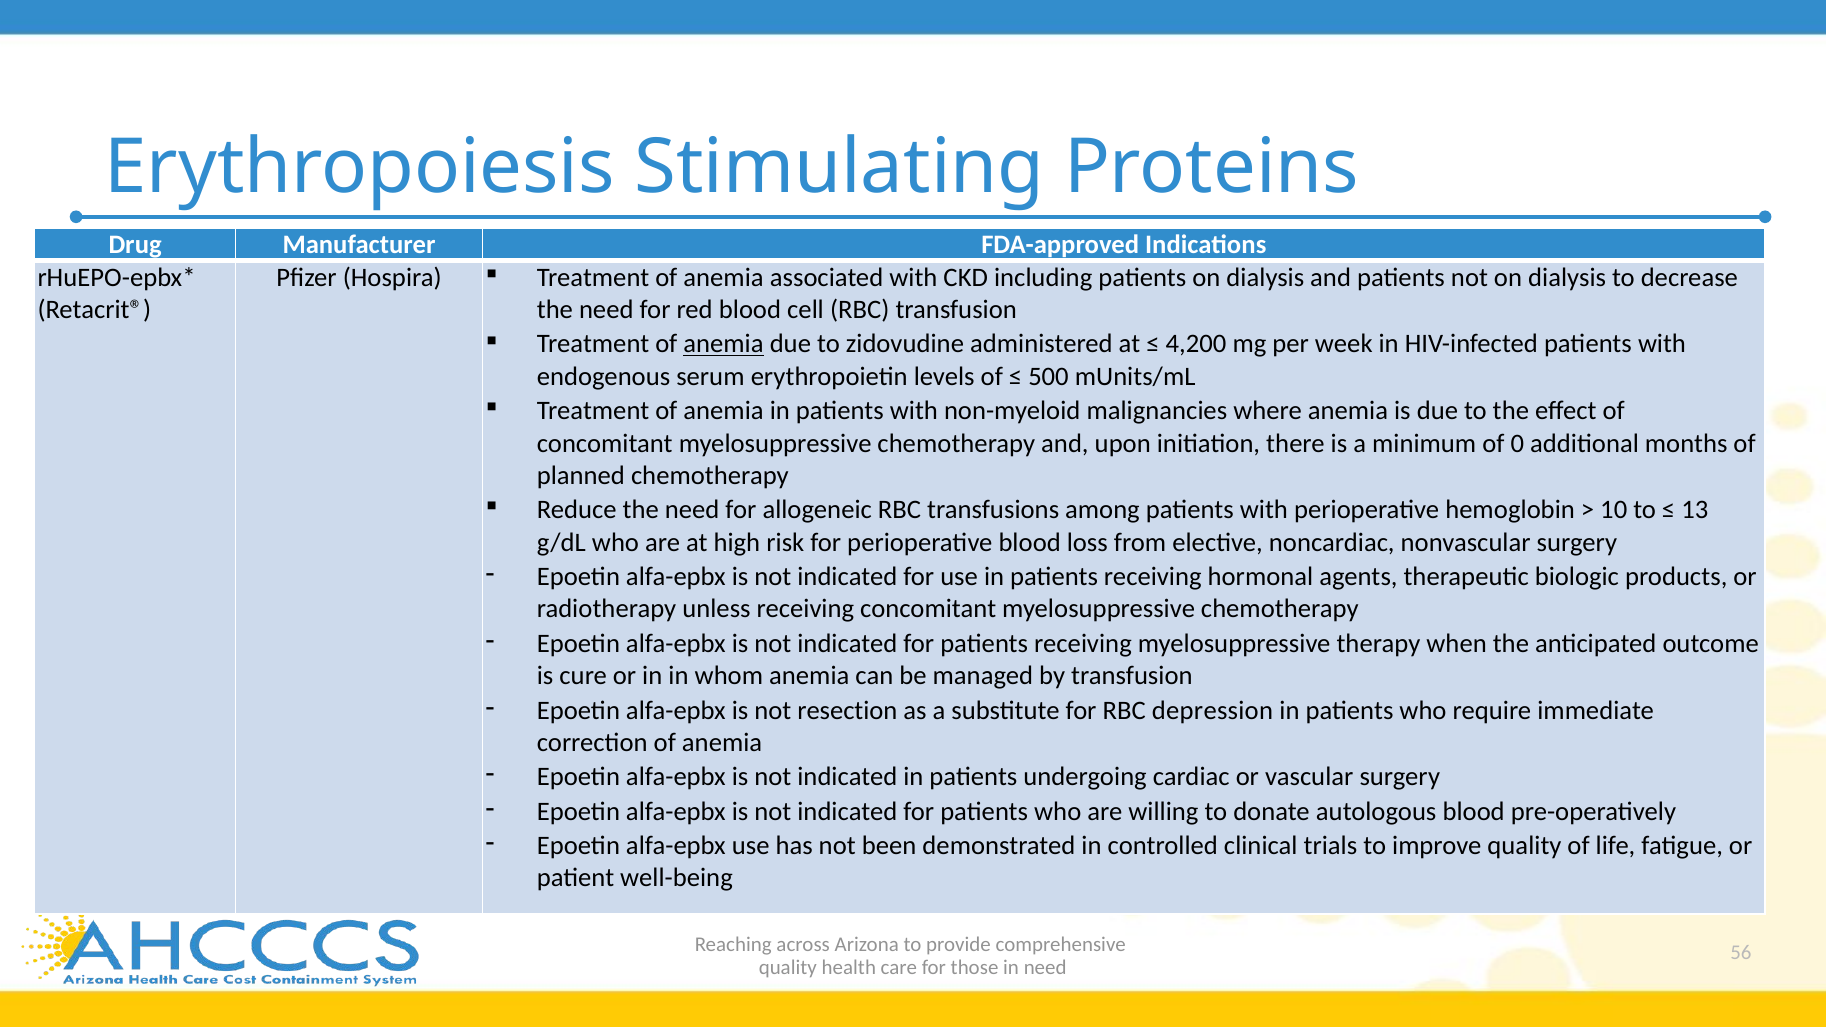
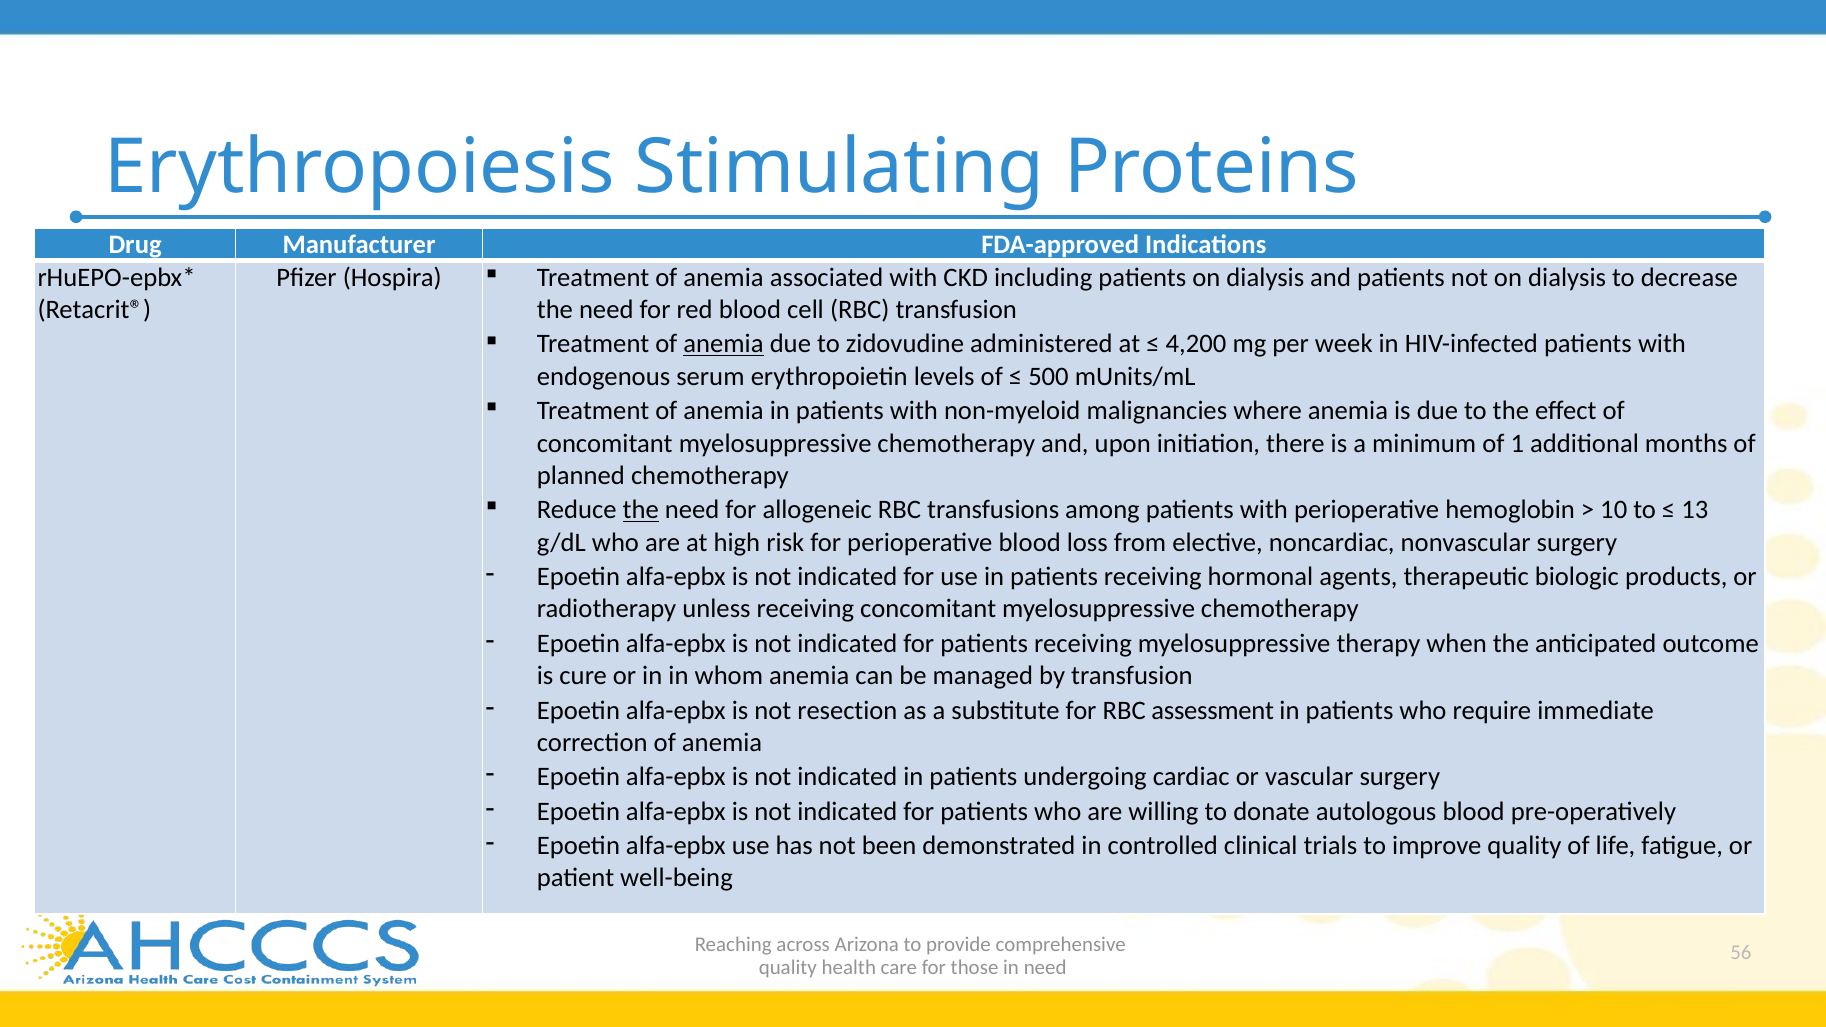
0: 0 -> 1 (1517, 443)
the underline: none -> present (641, 510)
depression: depression -> assessment (1213, 710)
